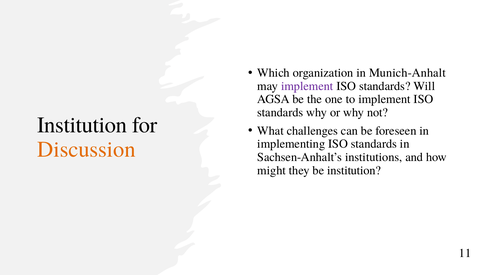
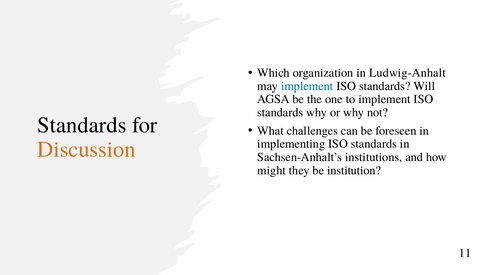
Munich-Anhalt: Munich-Anhalt -> Ludwig-Anhalt (407, 73)
implement colour: purple -> blue (307, 86)
Institution: Institution -> Standards (82, 125)
